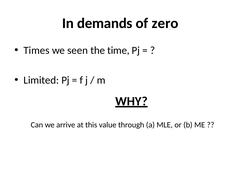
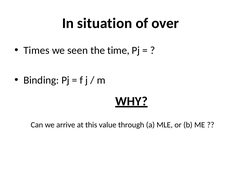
demands: demands -> situation (105, 23)
zero: zero -> over (165, 23)
Limited: Limited -> Binding (41, 81)
